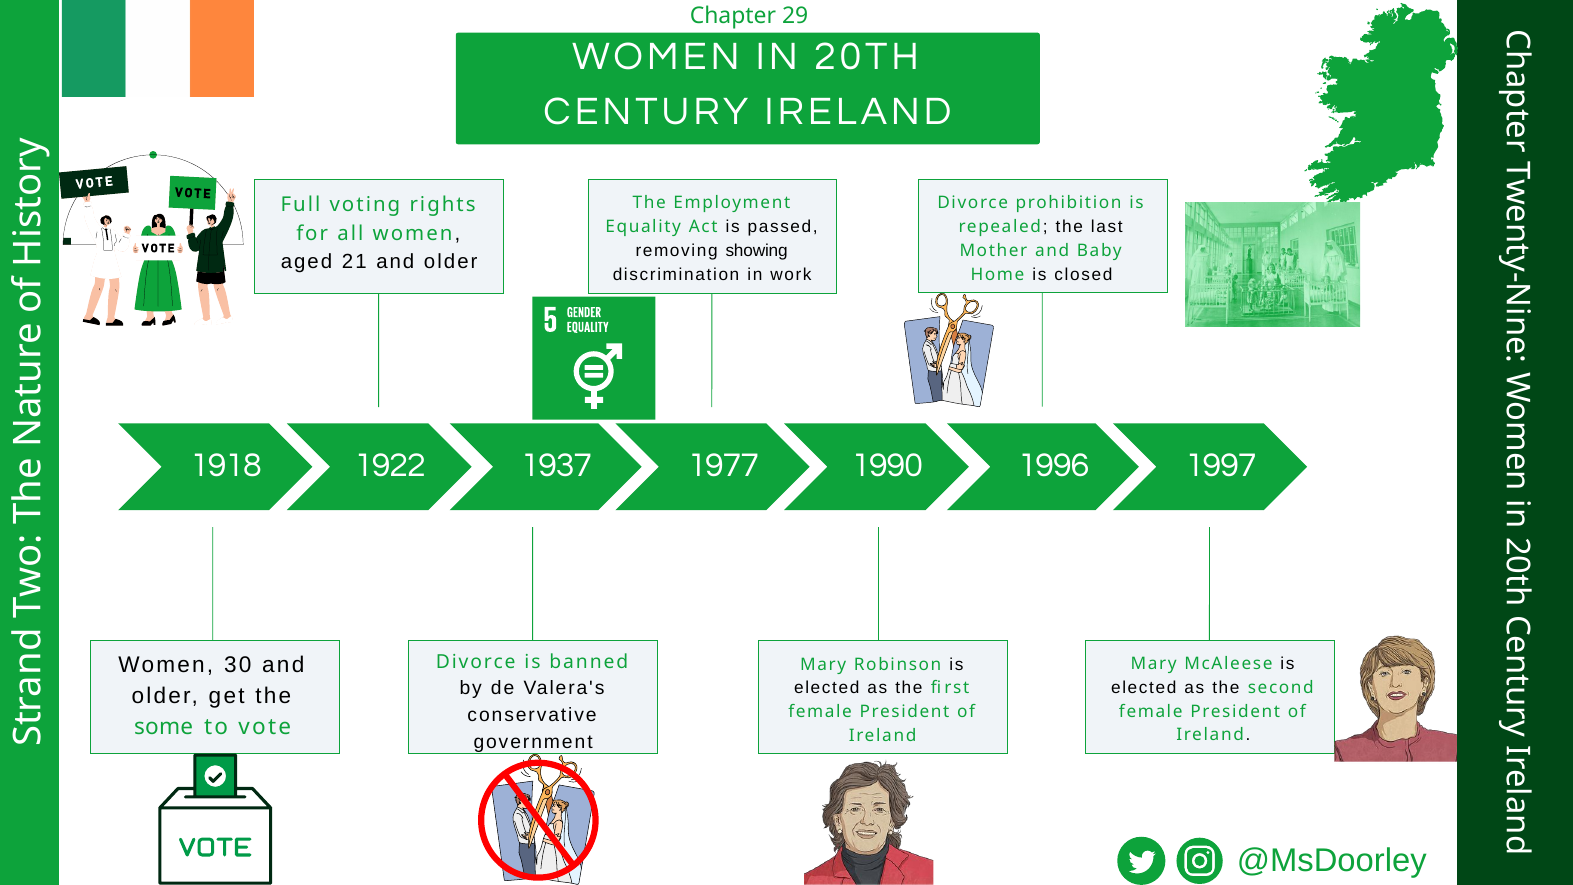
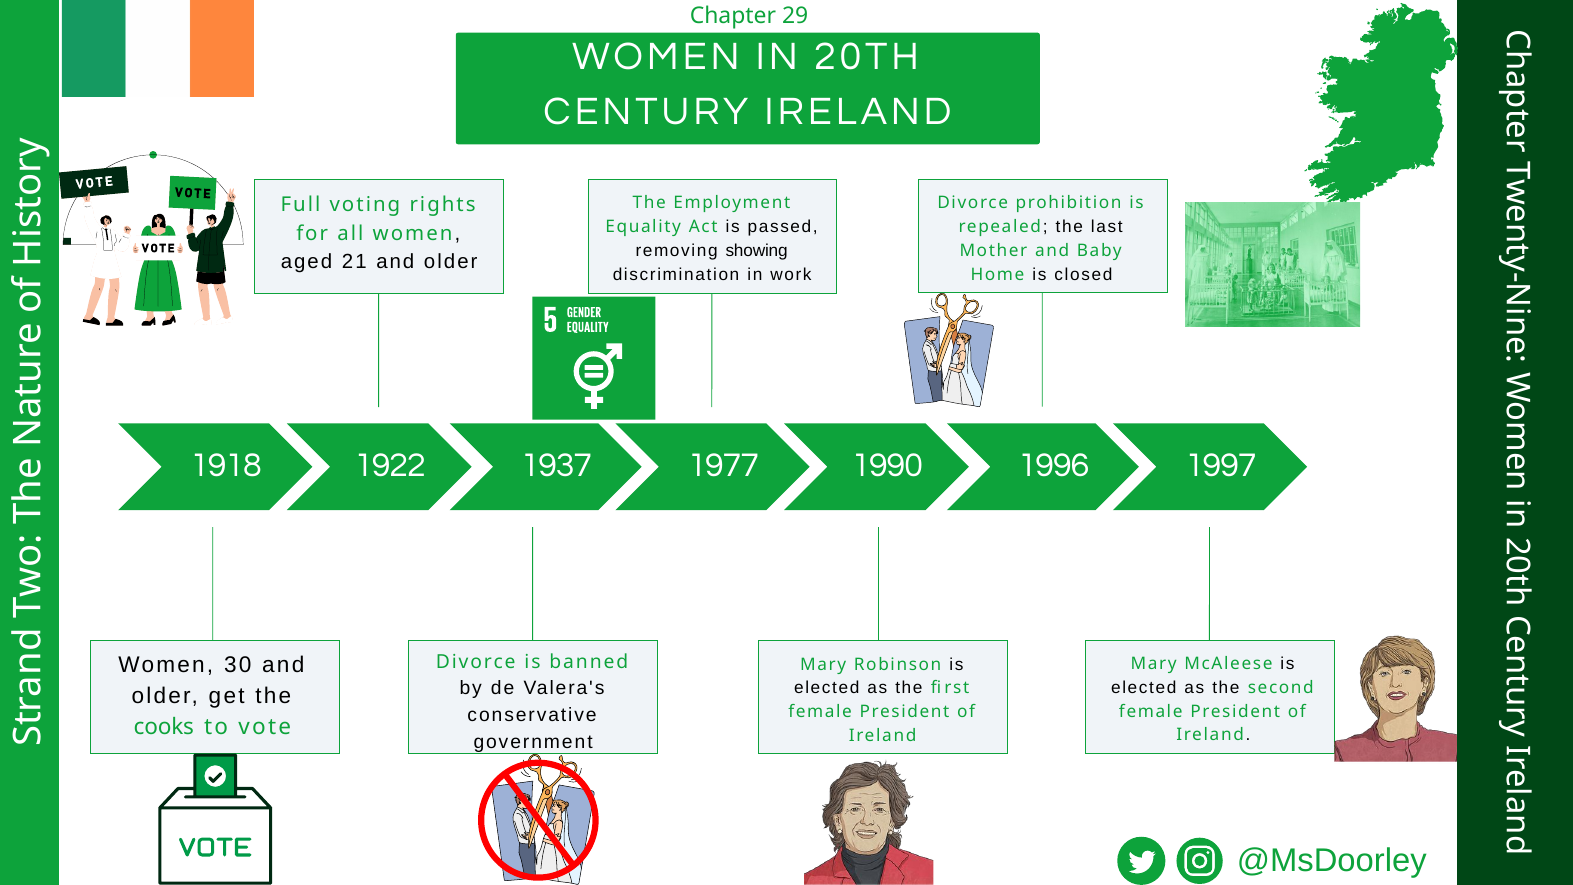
some: some -> cooks (164, 727)
